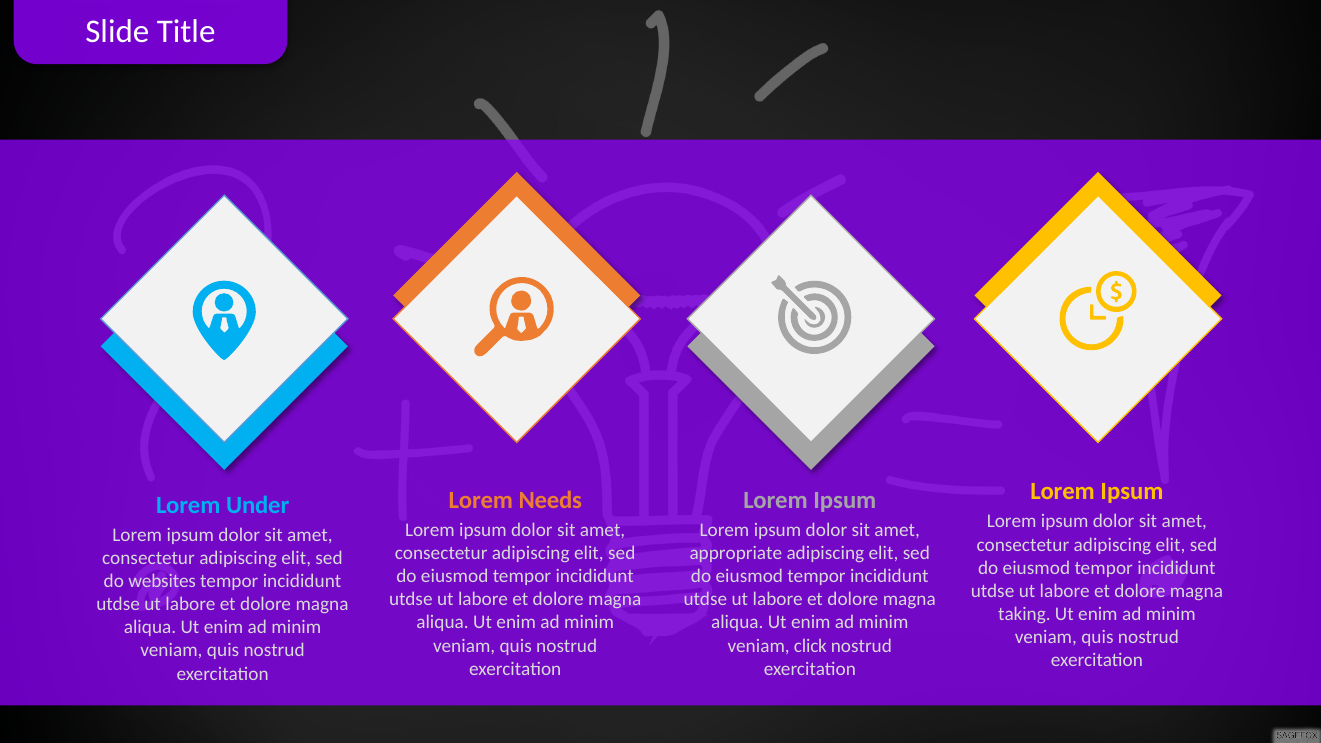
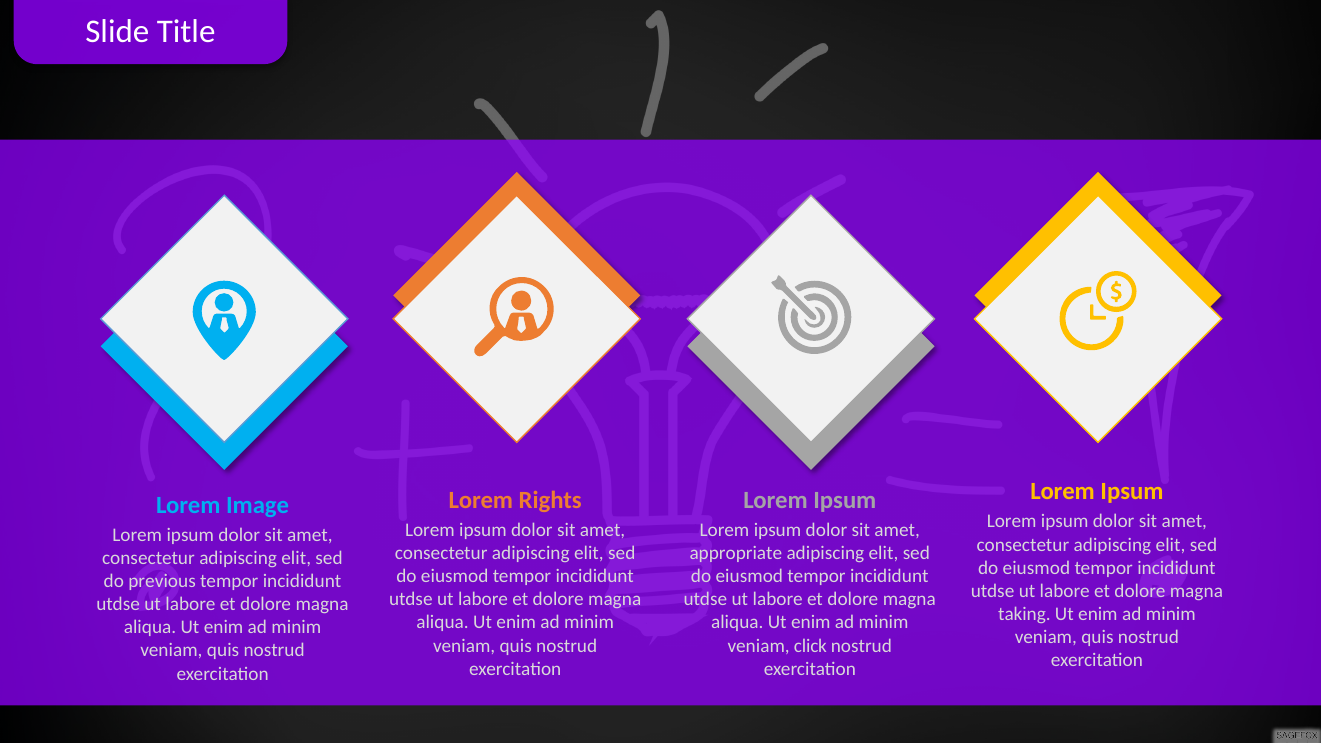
Needs: Needs -> Rights (550, 500)
Under: Under -> Image (258, 505)
websites: websites -> previous (162, 581)
